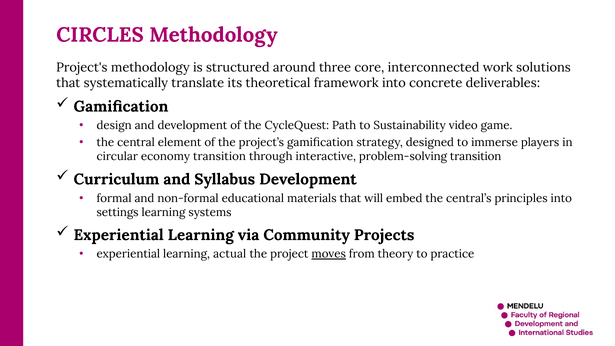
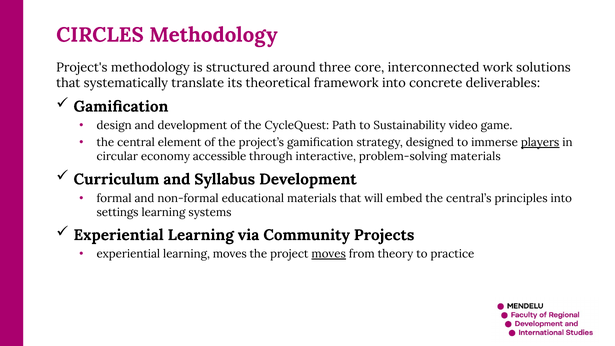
players underline: none -> present (540, 143)
economy transition: transition -> accessible (220, 156)
problem-solving transition: transition -> materials (476, 156)
learning actual: actual -> moves (230, 254)
